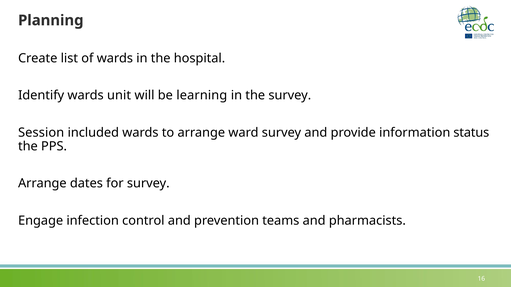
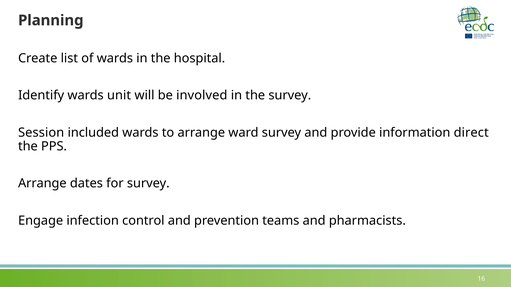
learning: learning -> involved (202, 96)
status: status -> direct (471, 133)
